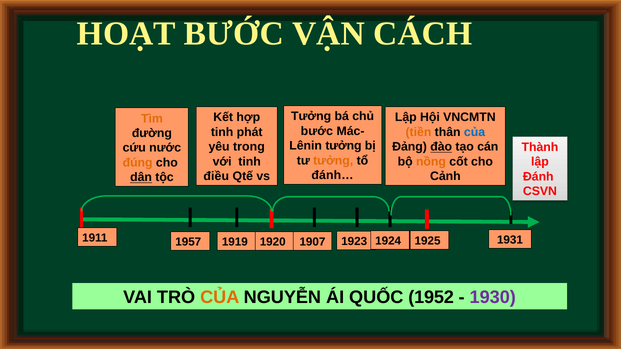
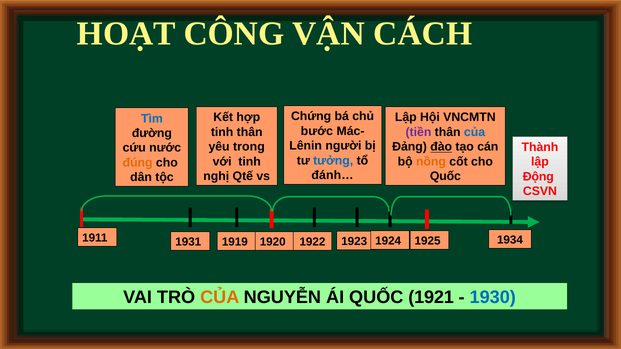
HOẠT BƯỚC: BƯỚC -> CÔNG (234, 34)
Tưởng: Tưởng -> Chứng (311, 116)
Tìm colour: orange -> blue (152, 119)
tinh phát: phát -> thân (250, 132)
tiền colour: orange -> purple (418, 132)
tưởng: tưởng -> người (343, 146)
tưởng colour: orange -> blue (333, 161)
điều: điều -> nghị (216, 176)
Cảnh: Cảnh -> Quốc (445, 177)
Đánh: Đánh -> Động (538, 177)
dân underline: present -> none (141, 178)
1957: 1957 -> 1931 (188, 242)
1907: 1907 -> 1922 (312, 242)
1931: 1931 -> 1934 (510, 240)
1952: 1952 -> 1921 (431, 298)
1930 colour: purple -> blue (493, 298)
